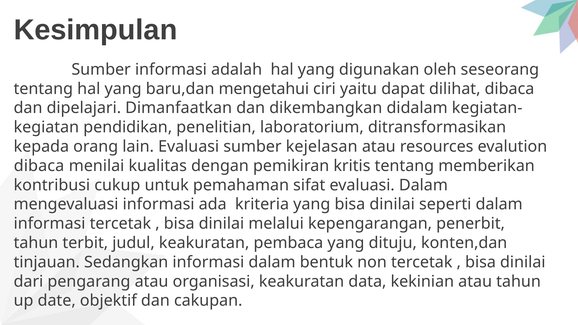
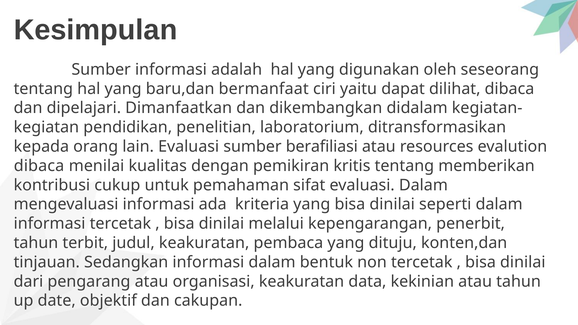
mengetahui: mengetahui -> bermanfaat (264, 89)
kejelasan: kejelasan -> berafiliasi (322, 147)
